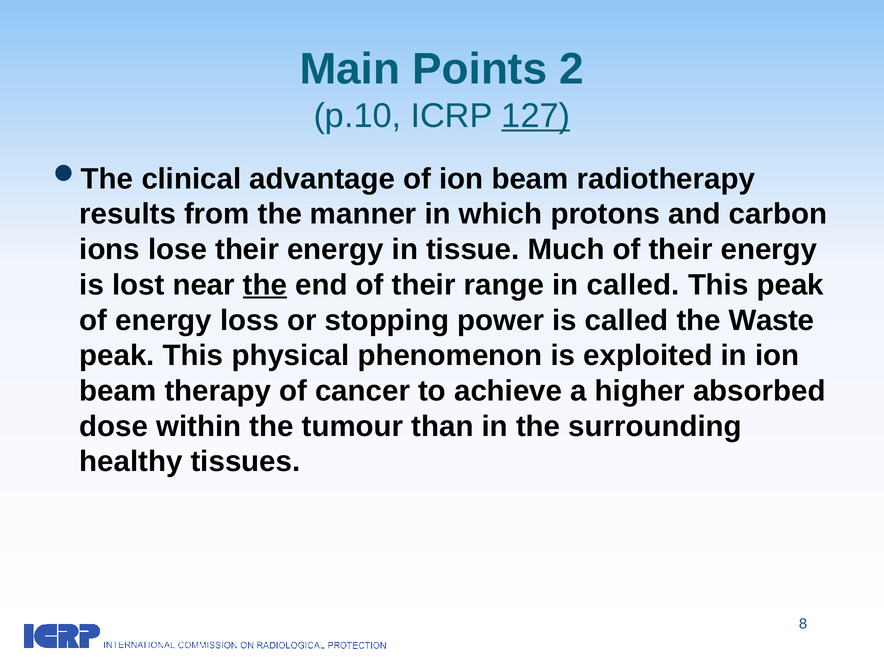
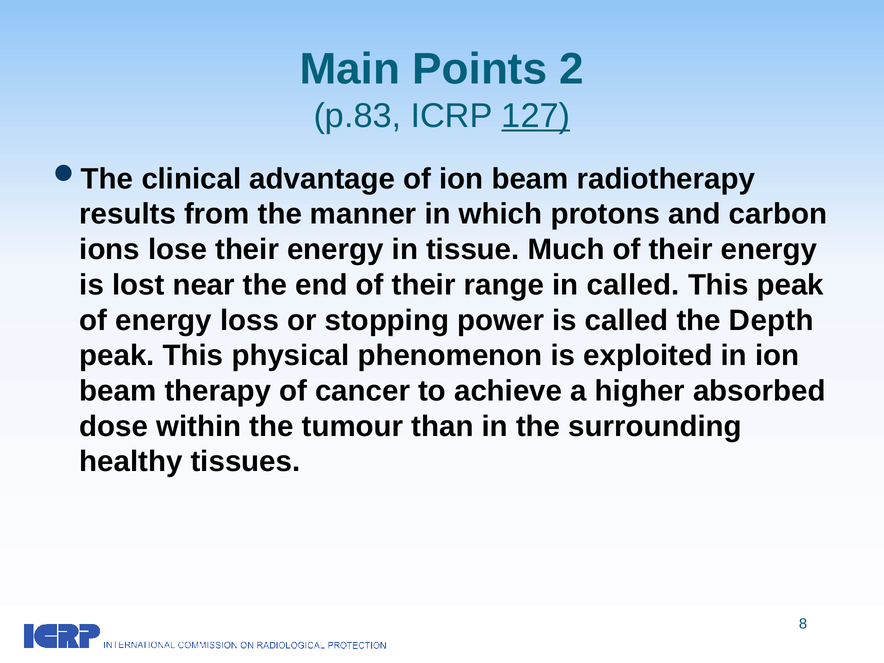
p.10: p.10 -> p.83 (357, 116)
the underline: present -> none (265, 285)
Waste: Waste -> Depth (771, 320)
